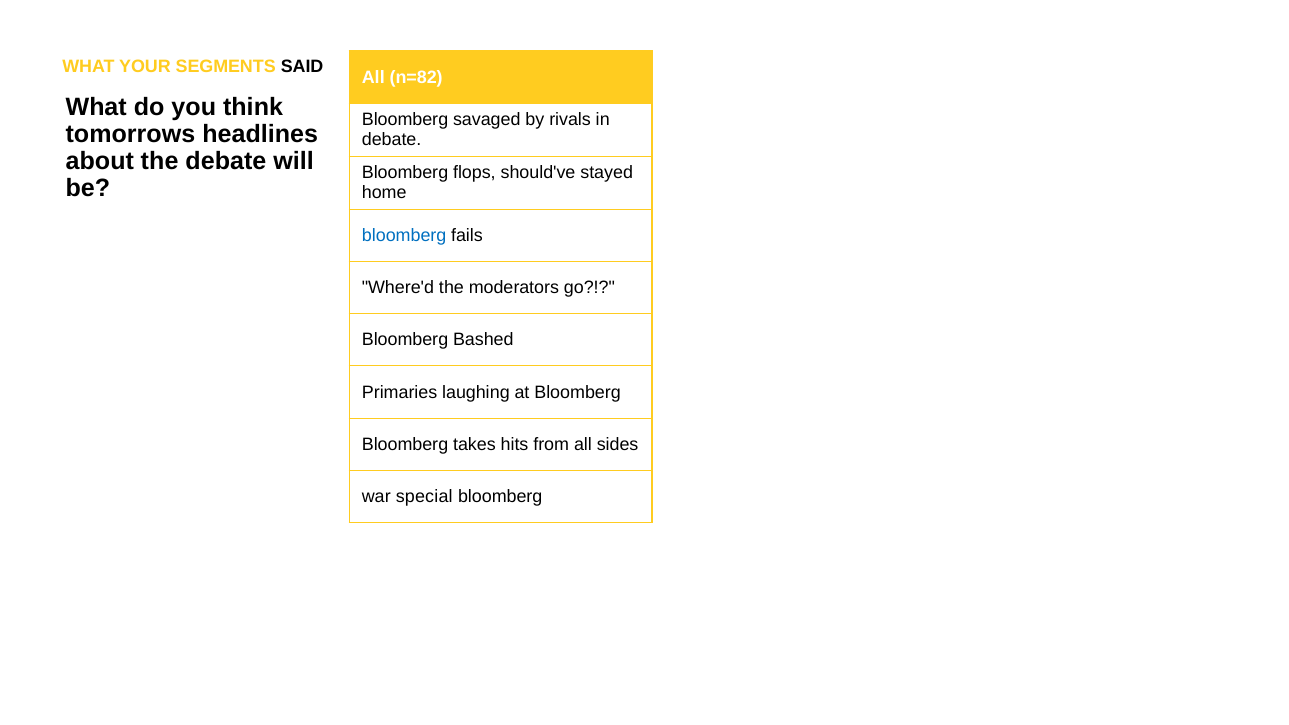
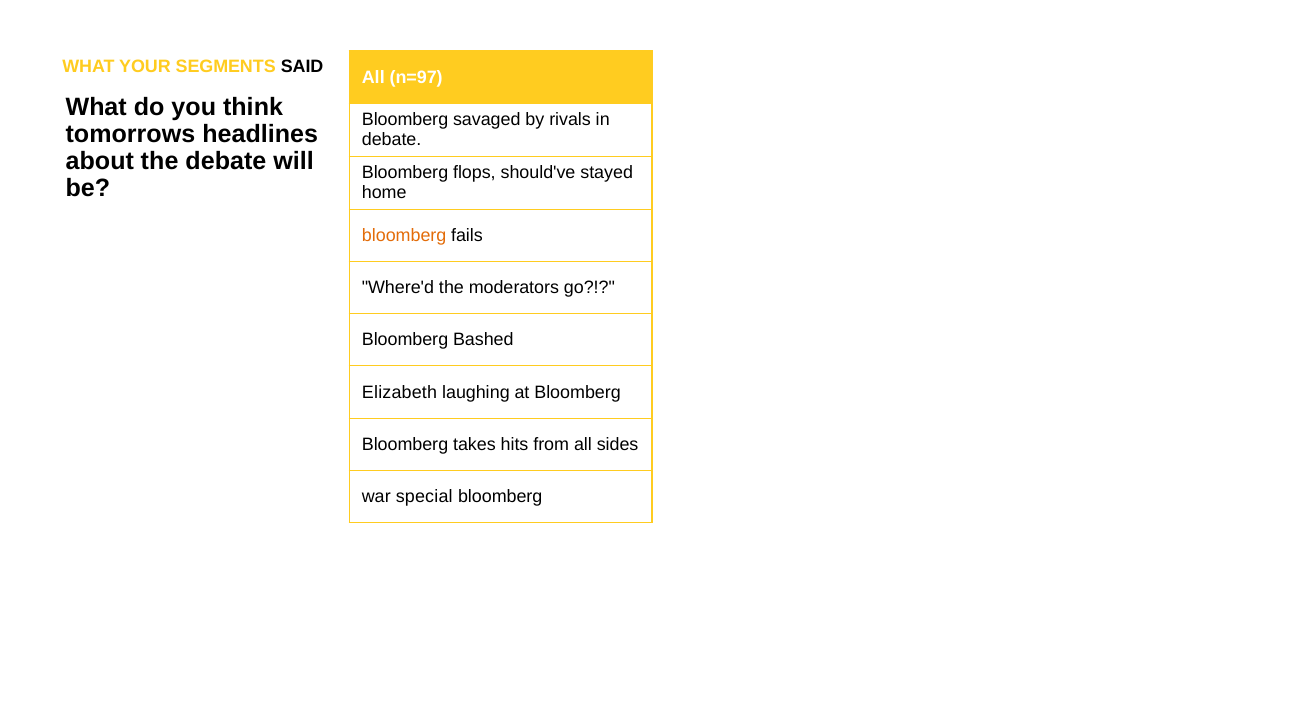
n=82: n=82 -> n=97 (416, 77)
bloomberg colour: blue -> orange (404, 235)
Primaries: Primaries -> Elizabeth (400, 392)
